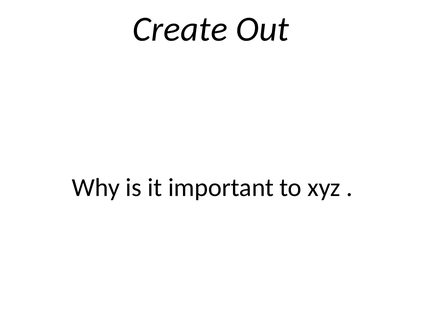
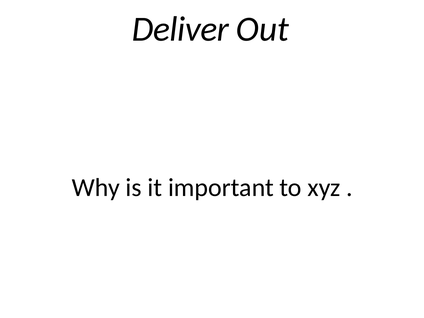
Create: Create -> Deliver (180, 29)
